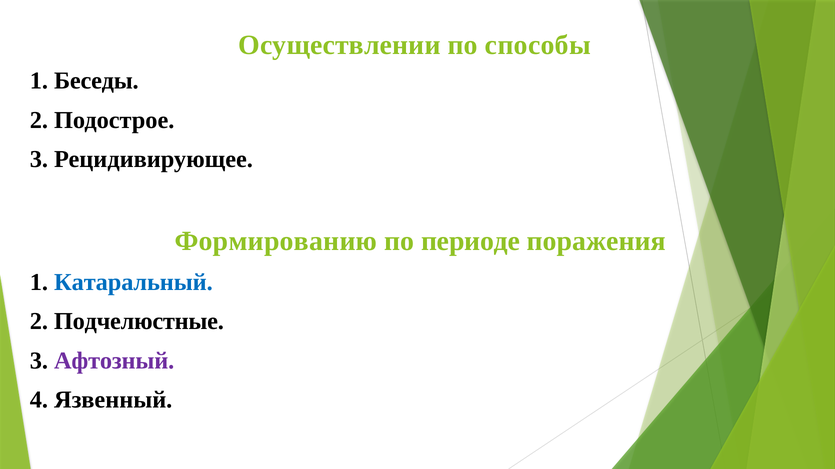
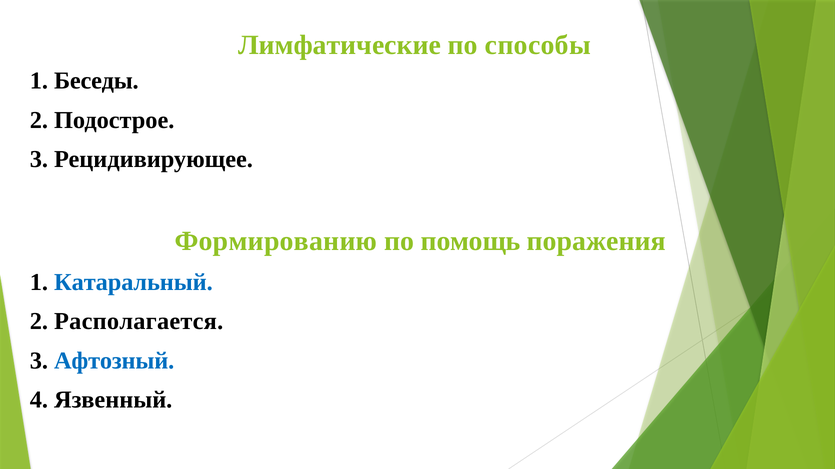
Осуществлении: Осуществлении -> Лимфатические (340, 45)
периоде: периоде -> помощь (471, 241)
Подчелюстные: Подчелюстные -> Располагается (139, 322)
Афтозный colour: purple -> blue (114, 361)
